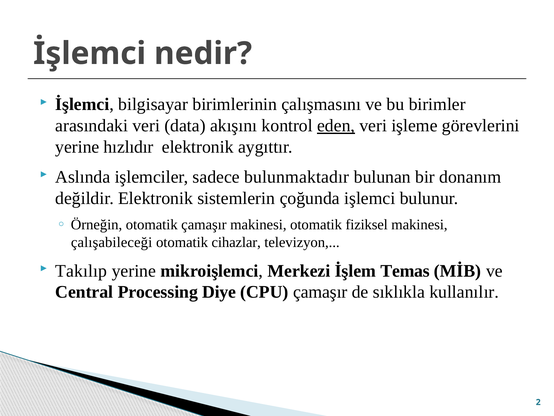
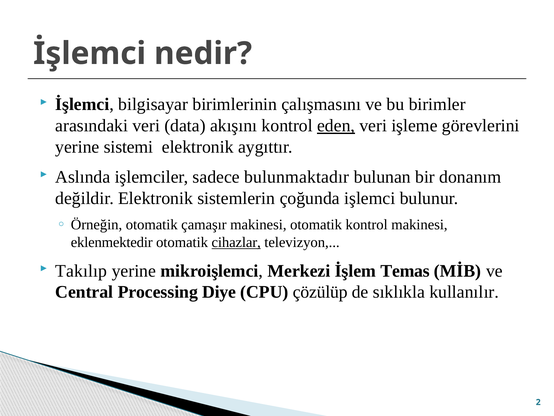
hızlıdır: hızlıdır -> sistemi (129, 147)
otomatik fiziksel: fiziksel -> kontrol (367, 225)
çalışabileceği: çalışabileceği -> eklenmektedir (112, 242)
cihazlar underline: none -> present (236, 242)
CPU çamaşır: çamaşır -> çözülüp (320, 292)
